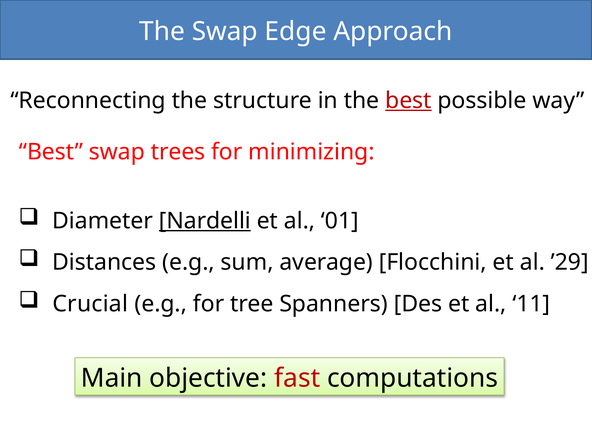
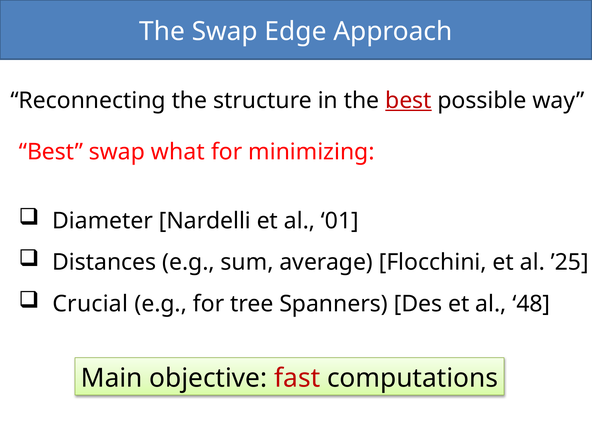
trees: trees -> what (178, 152)
Nardelli underline: present -> none (205, 221)
’29: ’29 -> ’25 (570, 262)
11: 11 -> 48 (531, 304)
